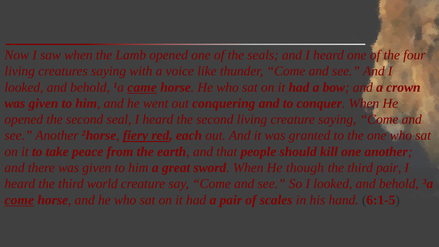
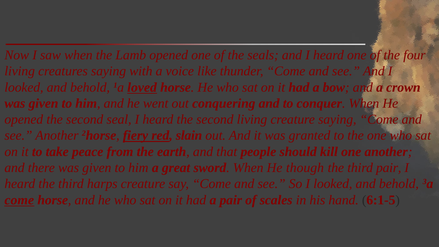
came: came -> loved (142, 87)
each: each -> slain (189, 136)
world: world -> harps (102, 184)
